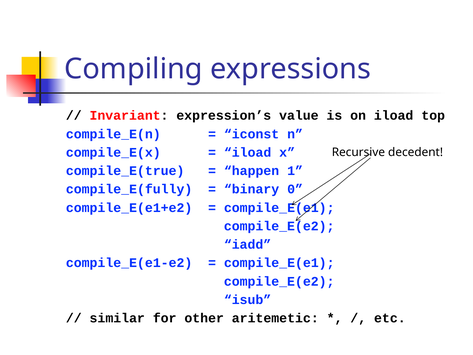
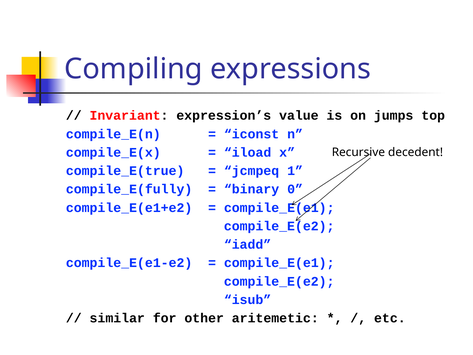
on iload: iload -> jumps (394, 116)
happen: happen -> jcmpeq (252, 171)
